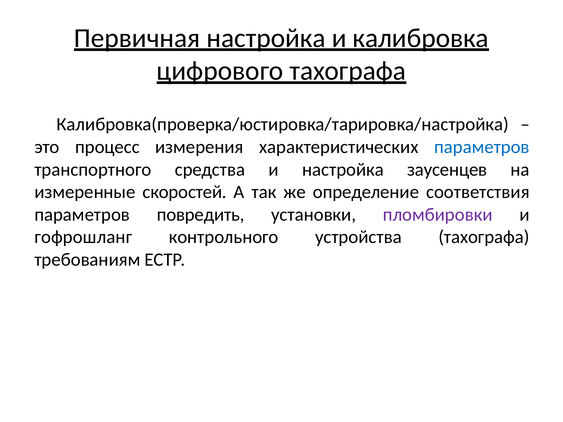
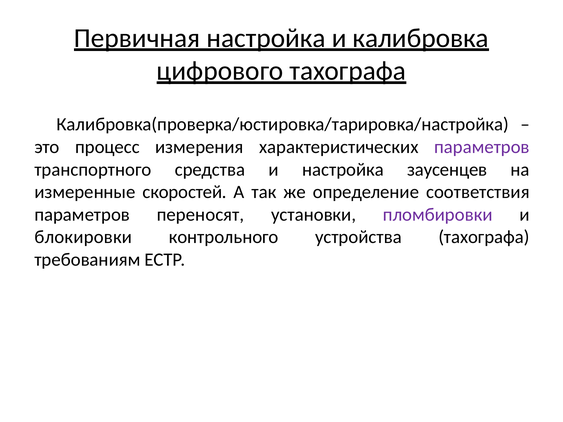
параметров colour: blue -> purple (482, 147)
повредить: повредить -> переносят (201, 215)
гофрошланг: гофрошланг -> блокировки (83, 237)
